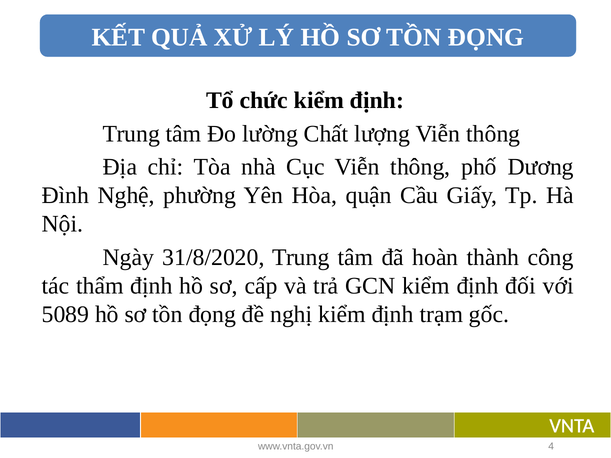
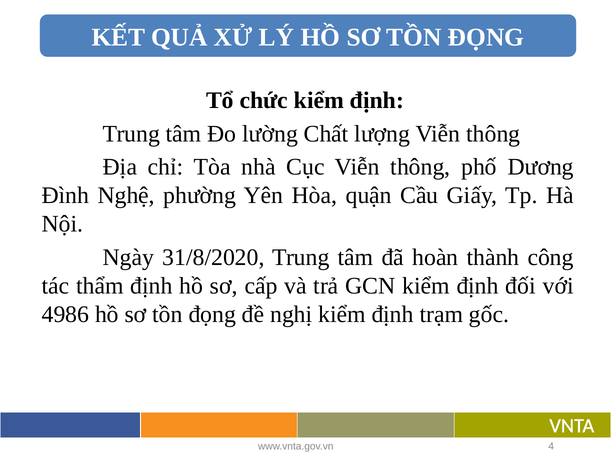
5089: 5089 -> 4986 (65, 314)
